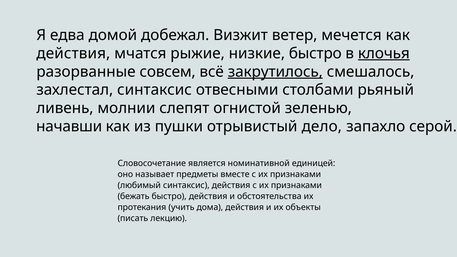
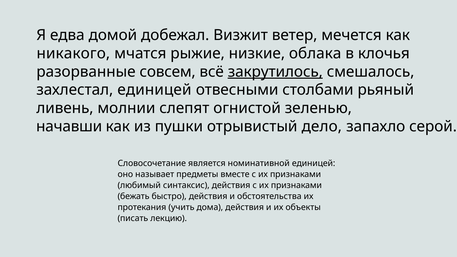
действия: действия -> никакого (73, 53)
низкие быстро: быстро -> облака (315, 53)
клочья underline: present -> none (384, 53)
захлестал синтаксис: синтаксис -> единицей (154, 90)
